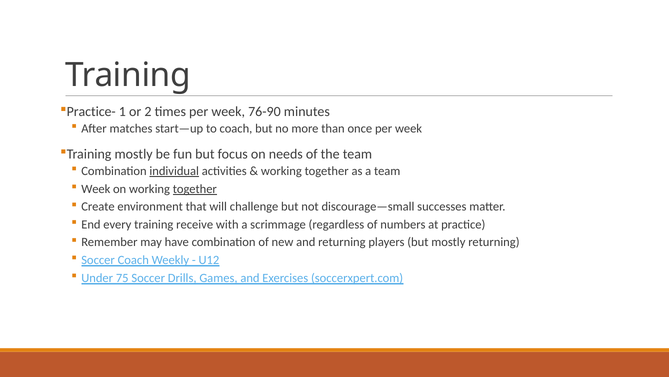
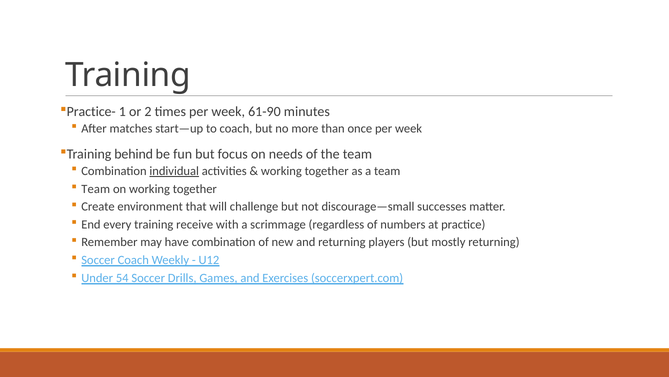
76-90: 76-90 -> 61-90 (264, 111)
Training mostly: mostly -> behind (134, 154)
Week: Week -> Team (96, 189)
together underline: present -> none (195, 189)
75: 75 -> 54 (122, 278)
